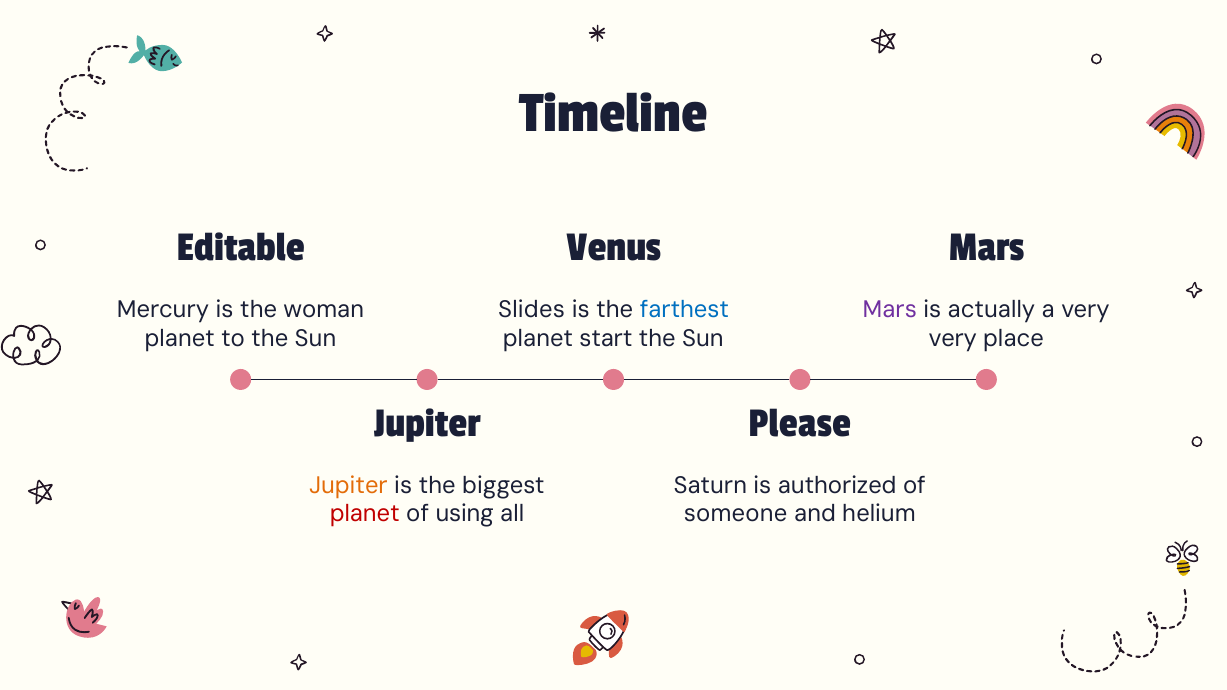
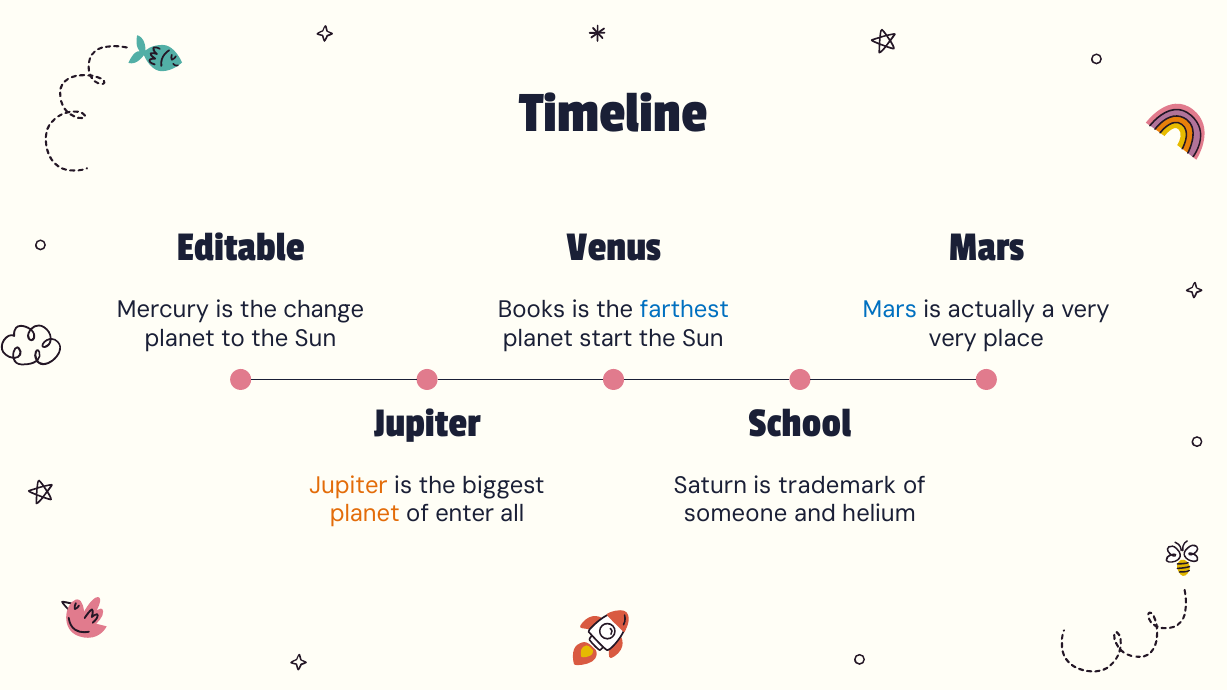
woman: woman -> change (324, 310)
Slides: Slides -> Books (532, 310)
Mars colour: purple -> blue (890, 310)
Please: Please -> School (800, 422)
authorized: authorized -> trademark (837, 485)
planet colour: red -> orange (365, 514)
using: using -> enter (465, 514)
